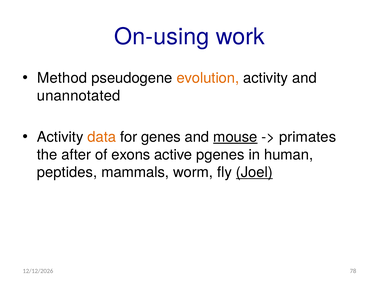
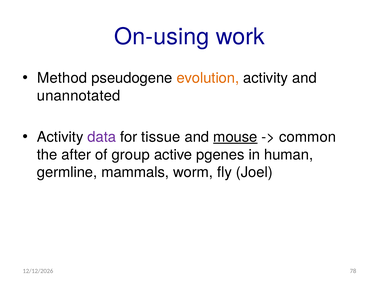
data colour: orange -> purple (102, 137)
genes: genes -> tissue (161, 137)
primates: primates -> common (308, 137)
exons: exons -> group (131, 155)
peptides: peptides -> germline (67, 172)
Joel underline: present -> none (254, 172)
